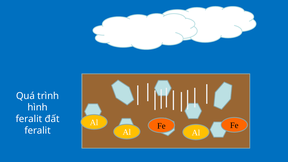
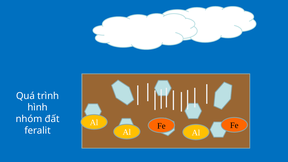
feralit: feralit -> nhóm (29, 119)
